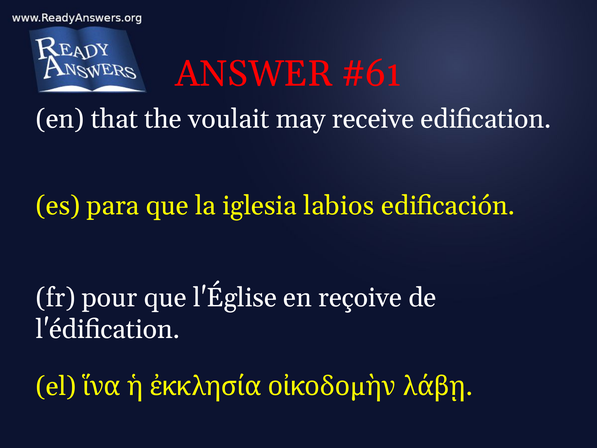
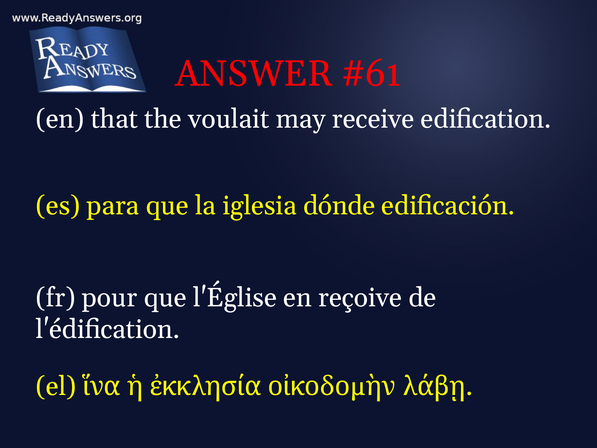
labios: labios -> dónde (339, 205)
